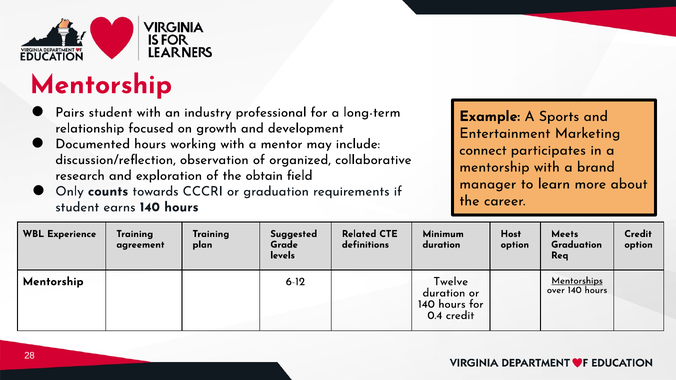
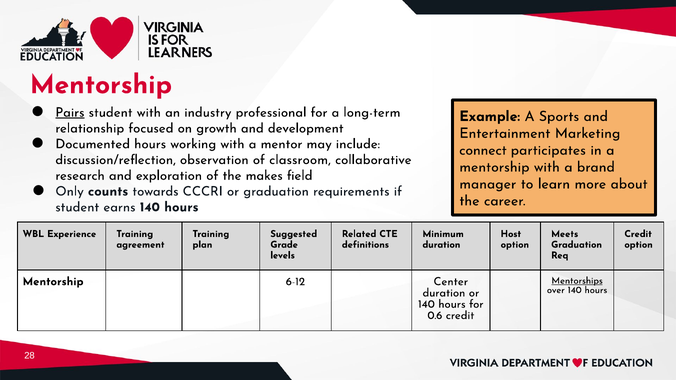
Pairs underline: none -> present (70, 112)
organized: organized -> classroom (300, 160)
obtain: obtain -> makes (264, 176)
Twelve: Twelve -> Center (451, 282)
0.4: 0.4 -> 0.6 (435, 316)
